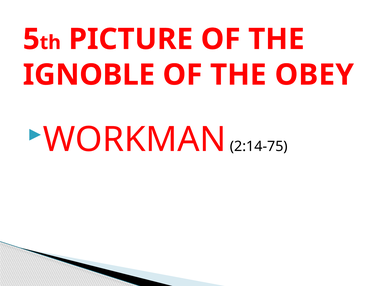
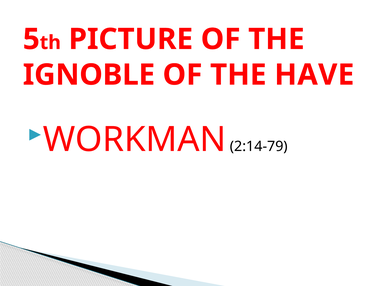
OBEY: OBEY -> HAVE (314, 75)
2:14-75: 2:14-75 -> 2:14-79 (259, 146)
